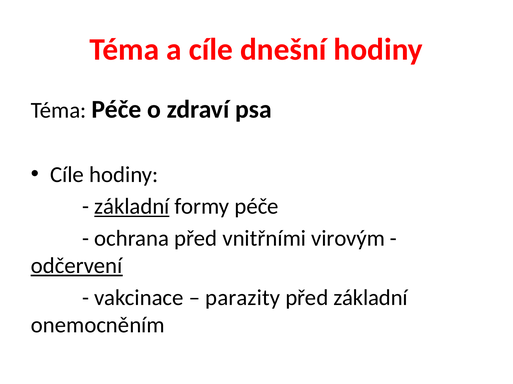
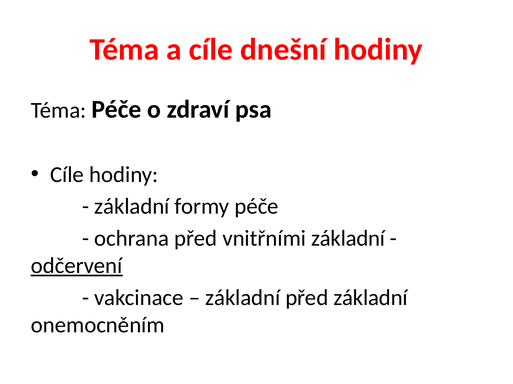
základní underline: present -> none (132, 207)
vnitřními virovým: virovým -> základní (348, 239)
parazity: parazity -> základní (243, 298)
